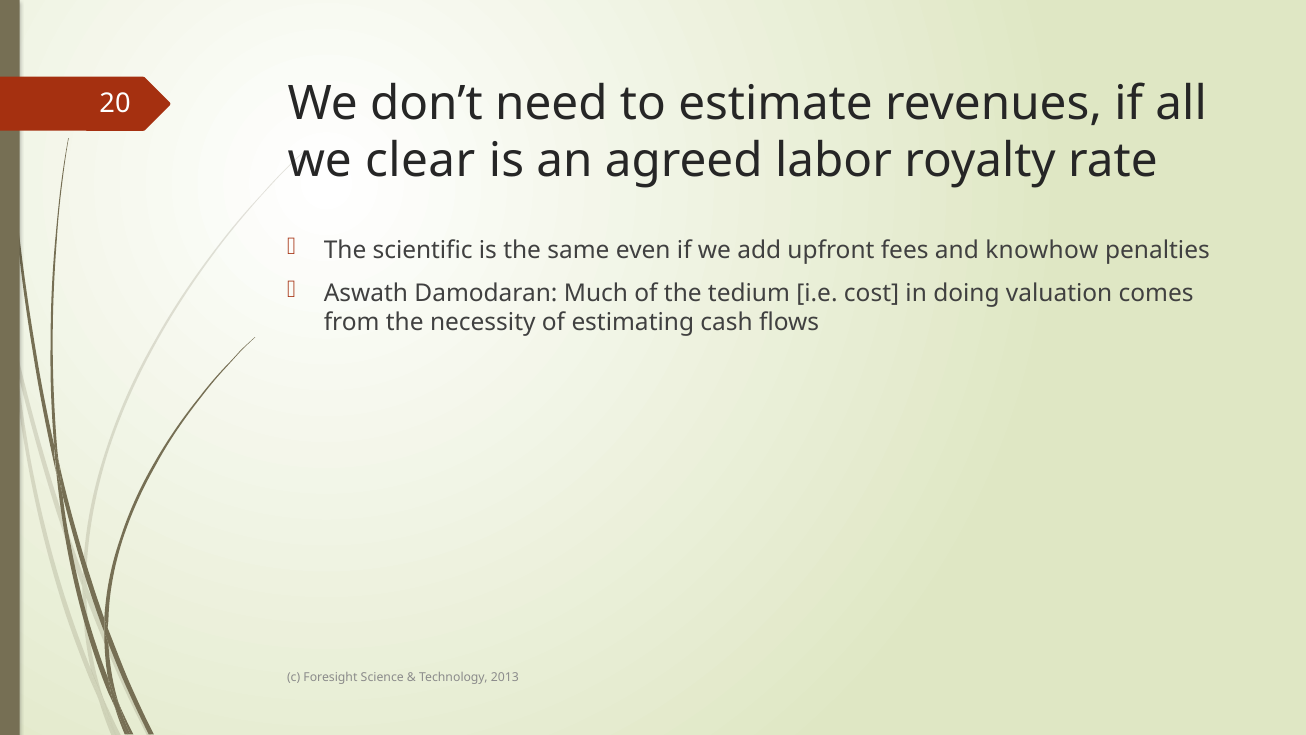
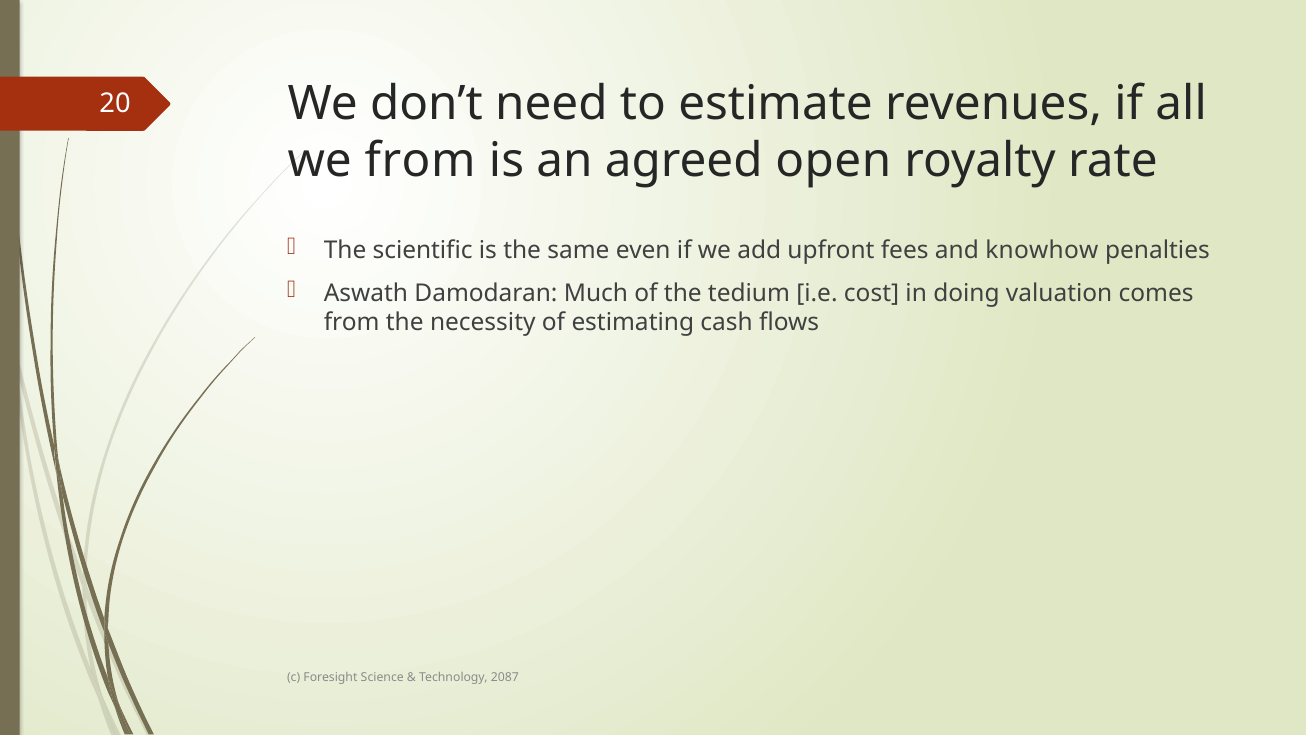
we clear: clear -> from (420, 161)
labor: labor -> open (833, 161)
2013: 2013 -> 2087 (505, 677)
